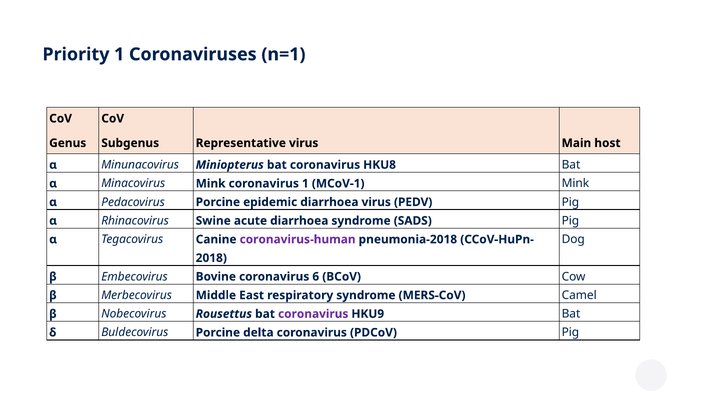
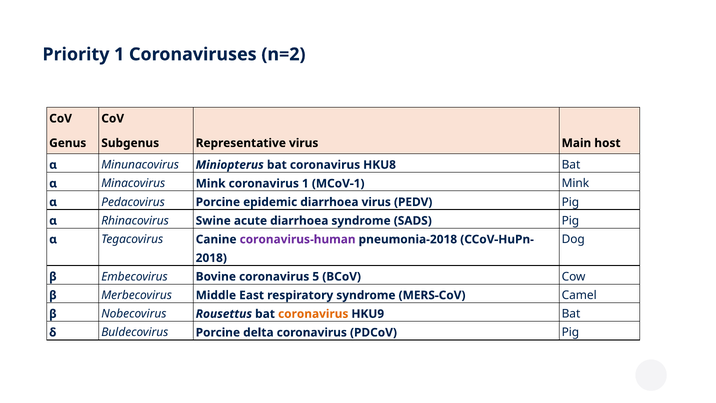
n=1: n=1 -> n=2 (283, 54)
6: 6 -> 5 (316, 276)
coronavirus colour: purple -> orange (313, 314)
